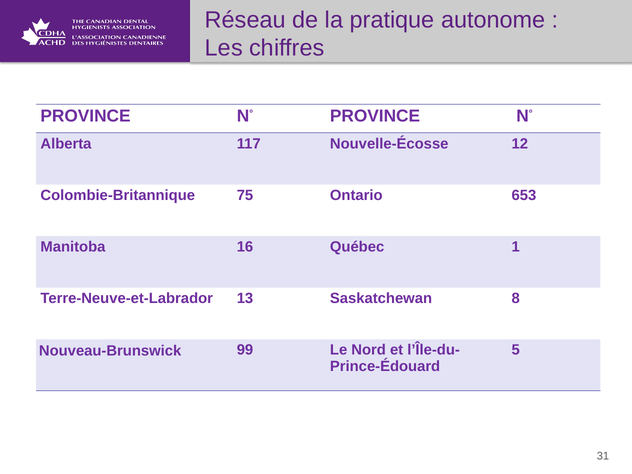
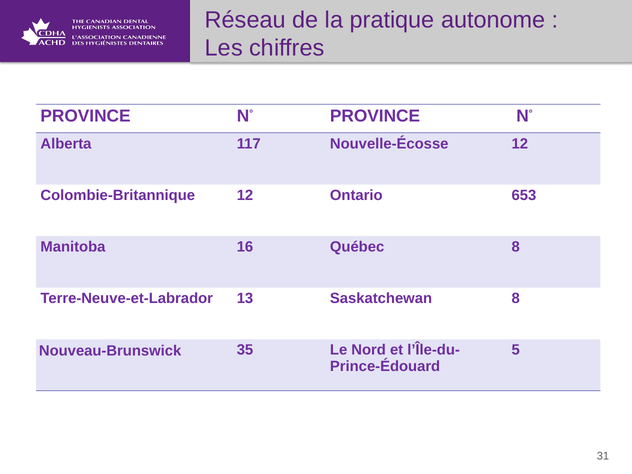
Colombie-Britannique 75: 75 -> 12 (245, 195)
Québec 1: 1 -> 8 (516, 247)
99: 99 -> 35 (245, 350)
